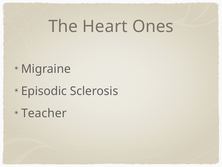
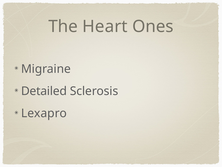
Episodic: Episodic -> Detailed (44, 91)
Teacher: Teacher -> Lexapro (44, 113)
